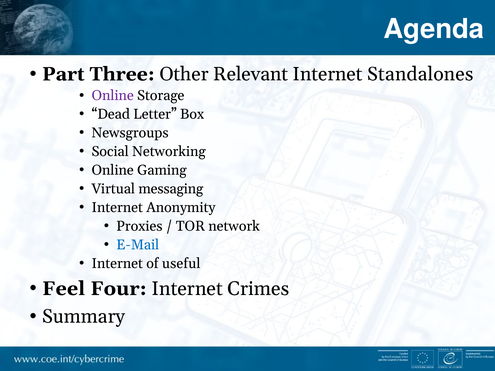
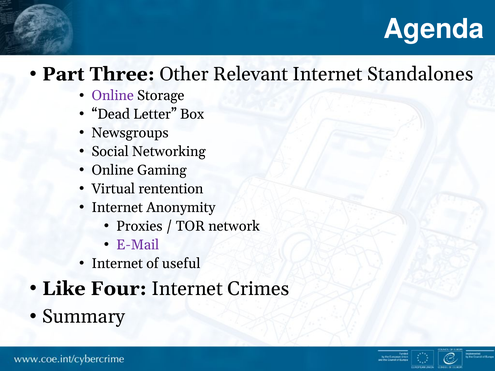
messaging: messaging -> rentention (171, 189)
E-Mail colour: blue -> purple (138, 245)
Feel: Feel -> Like (64, 289)
